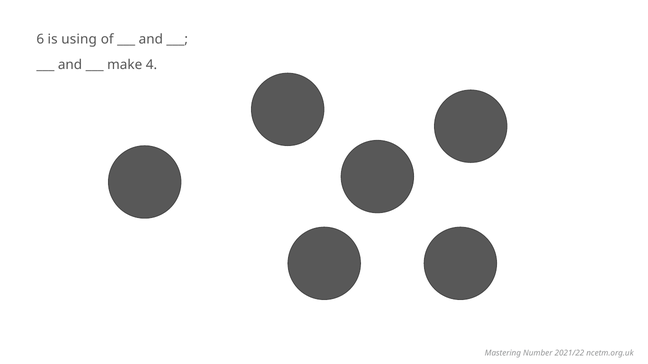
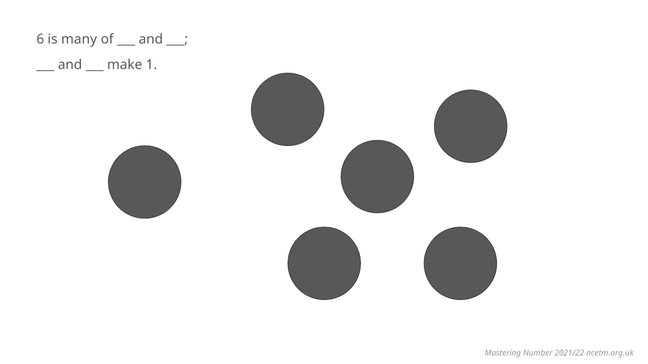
using: using -> many (79, 39)
4: 4 -> 1 (151, 65)
